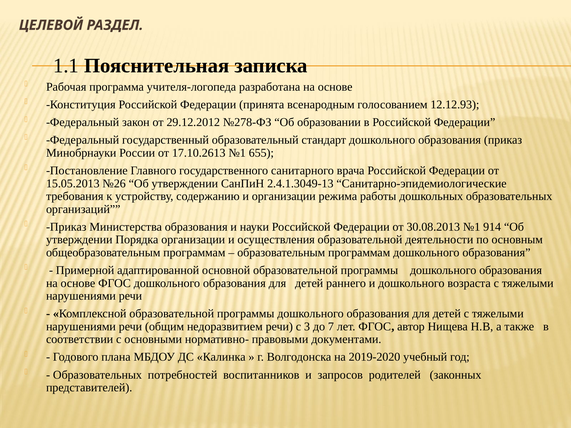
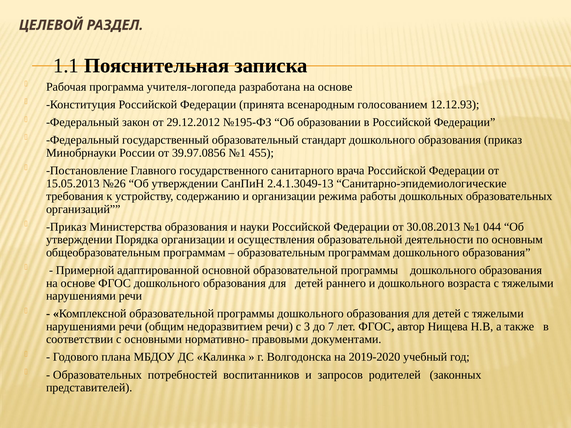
№278-ФЗ: №278-ФЗ -> №195-ФЗ (247, 122)
17.10.2613: 17.10.2613 -> 39.97.0856 (199, 153)
655: 655 -> 455 (261, 153)
914: 914 -> 044 (492, 227)
